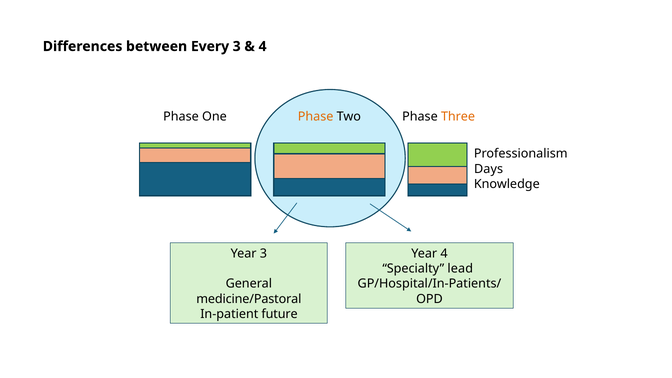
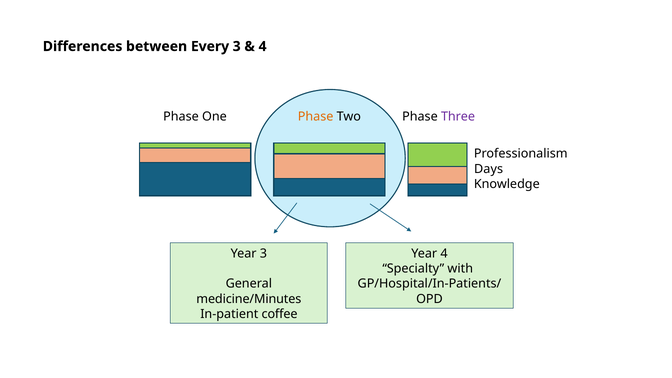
Three colour: orange -> purple (458, 116)
lead: lead -> with (460, 269)
medicine/Pastoral: medicine/Pastoral -> medicine/Minutes (249, 299)
future: future -> coffee (280, 314)
